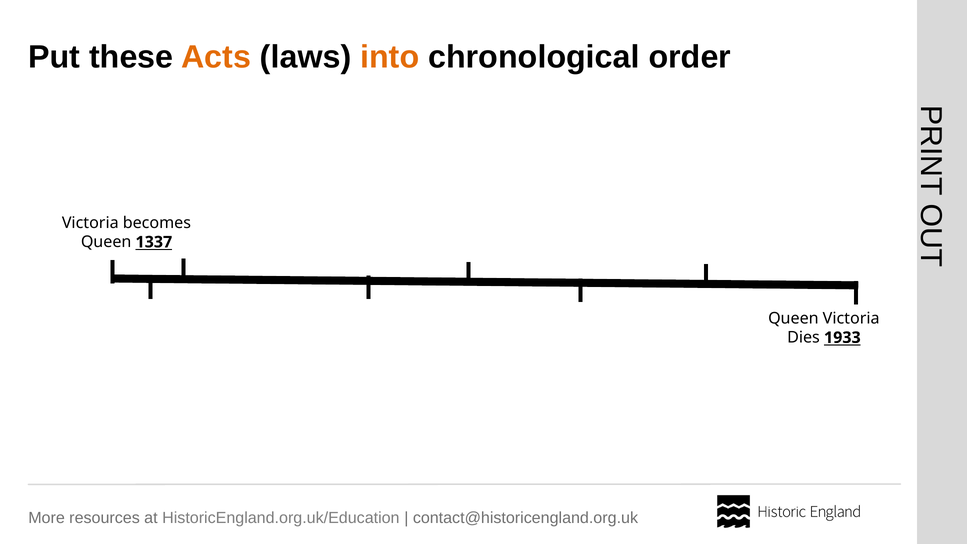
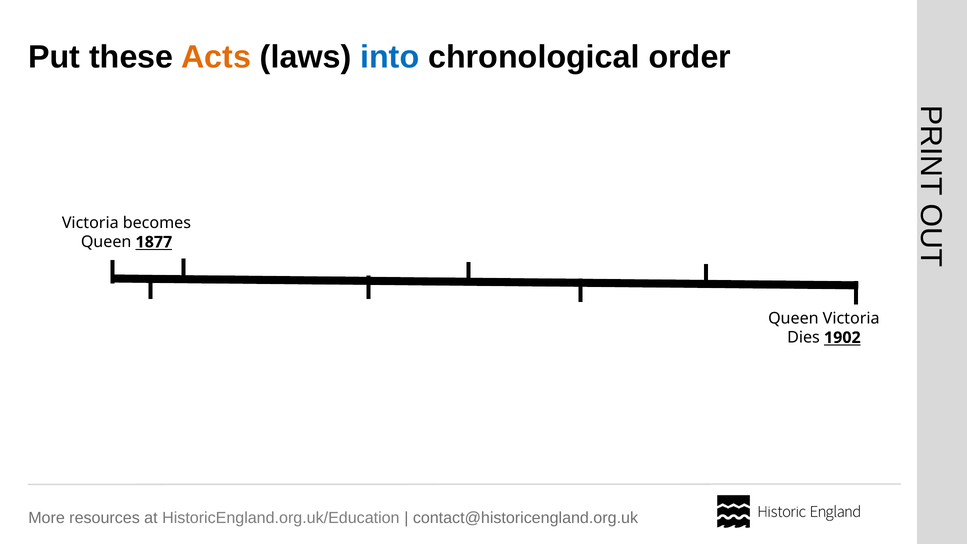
into colour: orange -> blue (390, 57)
1337: 1337 -> 1877 (154, 242)
1933: 1933 -> 1902 (842, 338)
